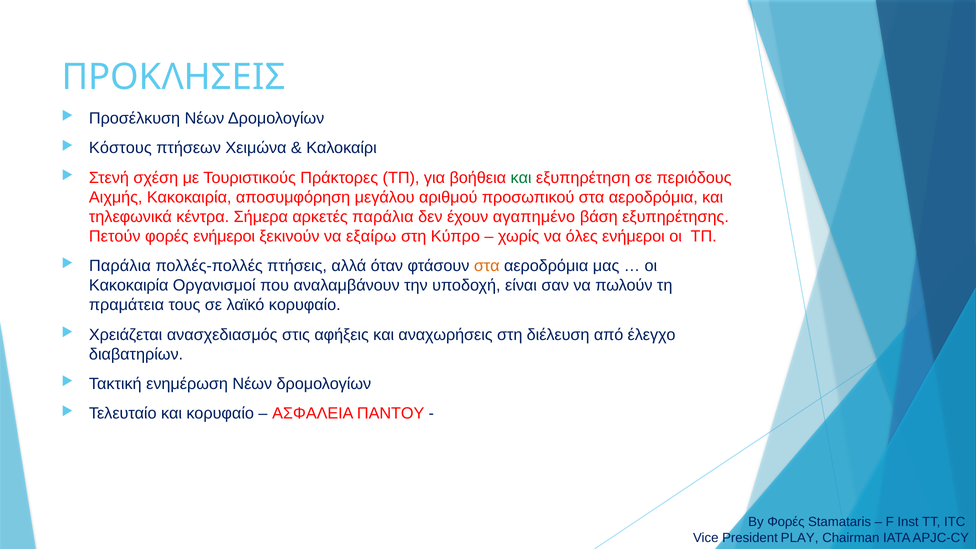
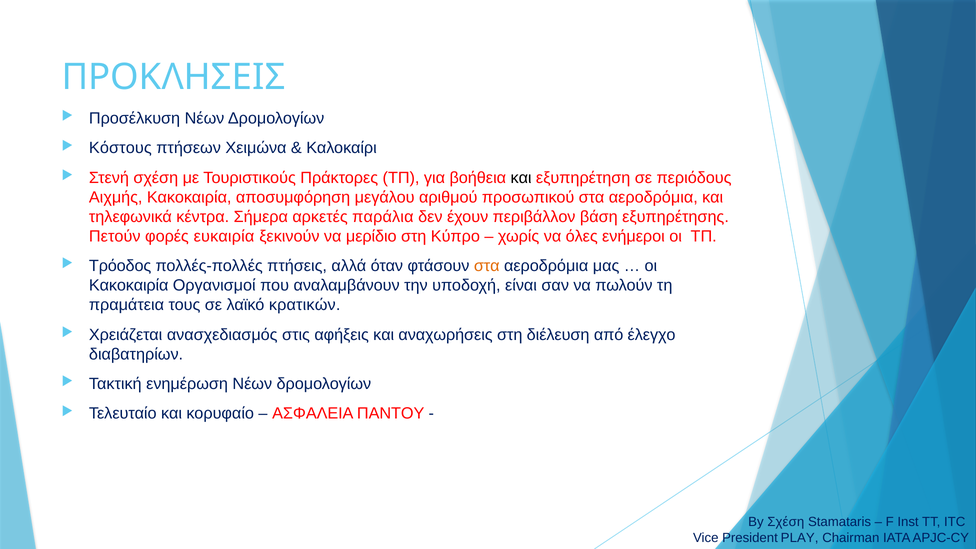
και colour: green -> black (521, 178)
αγαπημένο: αγαπημένο -> περιβάλλον (534, 217)
φορές ενήμεροι: ενήμεροι -> ευκαιρία (224, 236)
εξαίρω: εξαίρω -> μερίδιο (371, 236)
Παράλια: Παράλια -> Τρόοδος (120, 266)
λαϊκό κορυφαίο: κορυφαίο -> κρατικών (305, 305)
By Φορές: Φορές -> Σχέση (786, 522)
